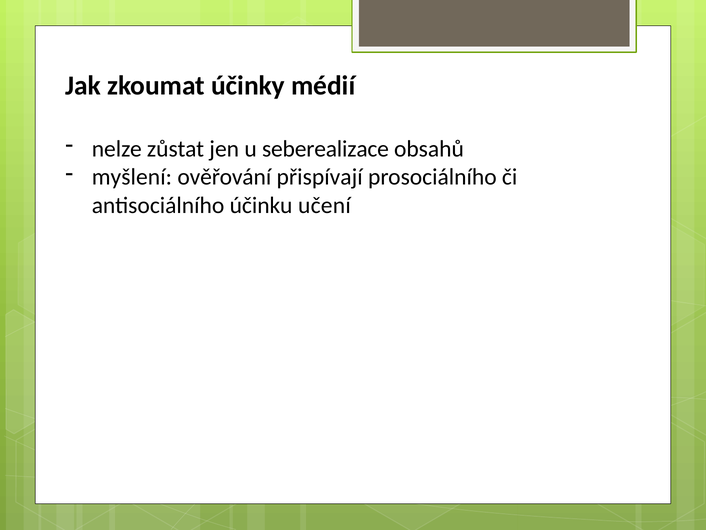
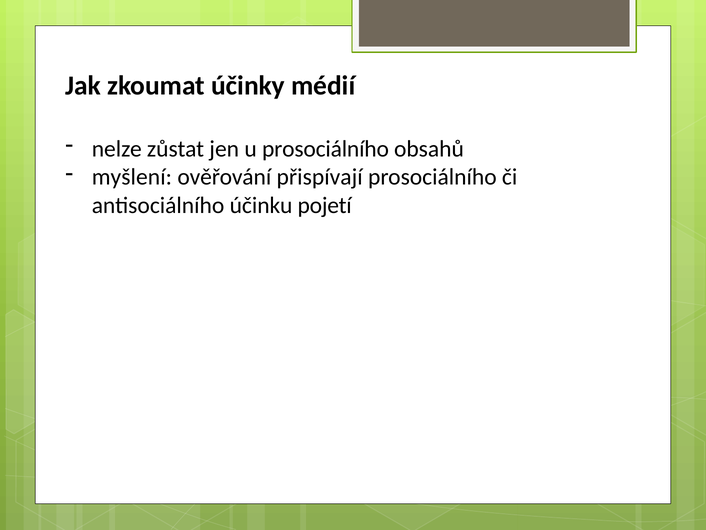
u seberealizace: seberealizace -> prosociálního (325, 149)
učení: učení -> pojetí (325, 205)
